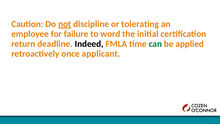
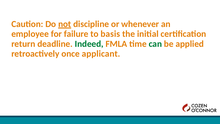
tolerating: tolerating -> whenever (140, 24)
word: word -> basis (110, 34)
Indeed colour: black -> green (89, 44)
